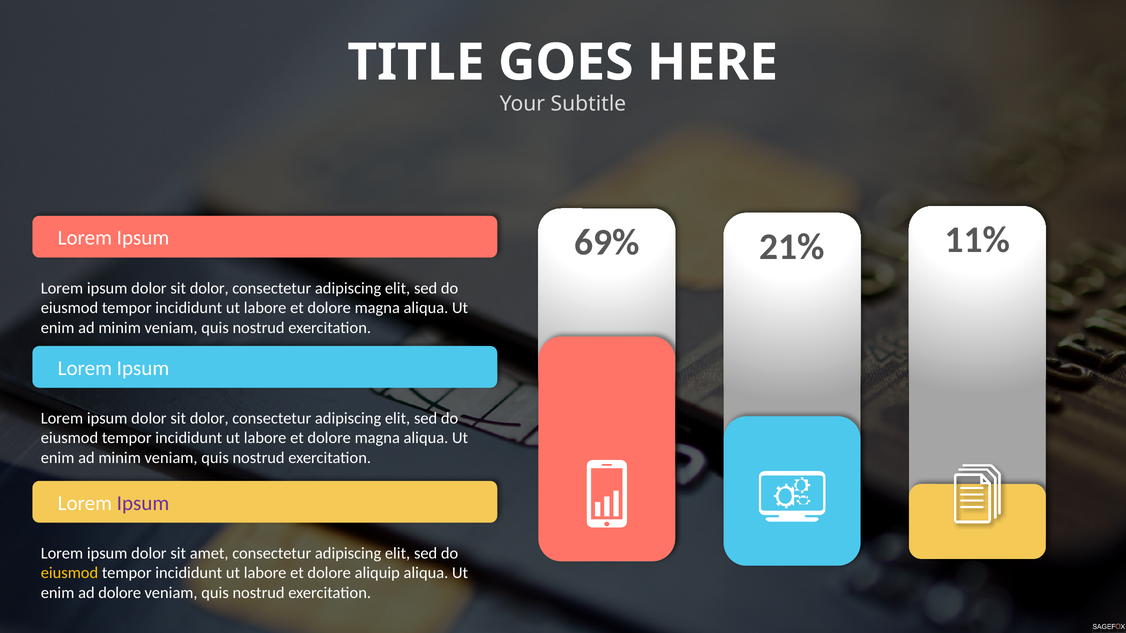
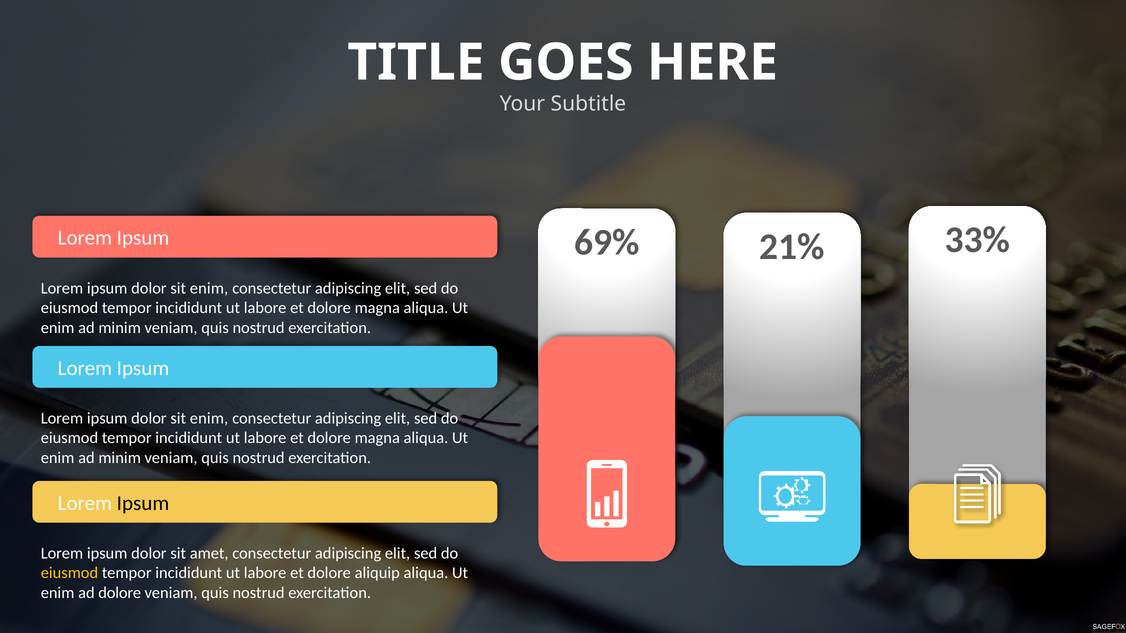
11%: 11% -> 33% (977, 240)
dolor: dolor -> enim (209, 288)
dolor: dolor -> enim (209, 419)
Ipsum colour: purple -> black (143, 503)
